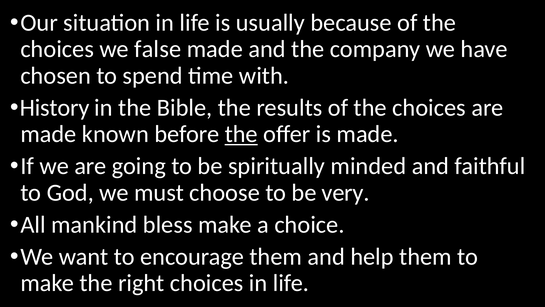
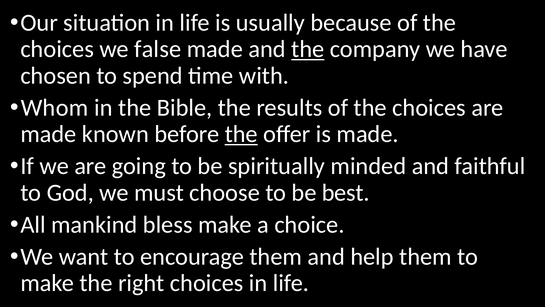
the underline: none -> present (308, 49)
History: History -> Whom (54, 108)
very: very -> best (346, 192)
